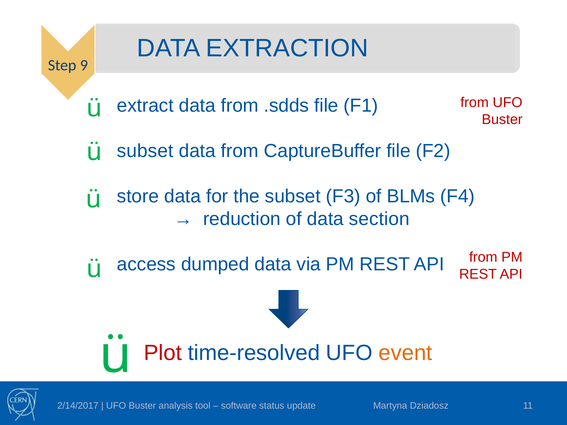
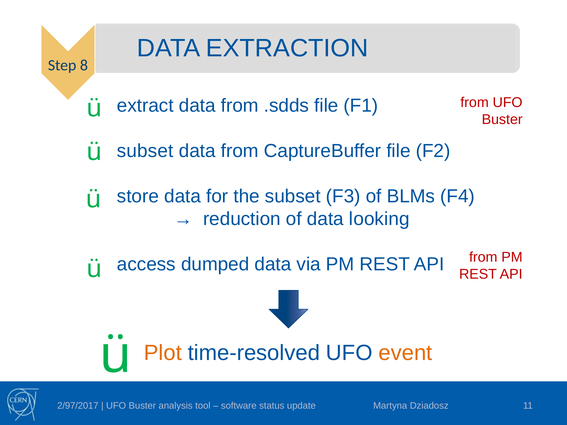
9: 9 -> 8 (84, 65)
section: section -> looking (379, 219)
Plot colour: red -> orange (163, 353)
2/14/2017: 2/14/2017 -> 2/97/2017 (78, 406)
